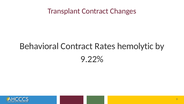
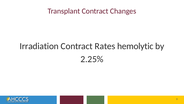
Behavioral: Behavioral -> Irradiation (39, 46)
9.22%: 9.22% -> 2.25% (92, 59)
